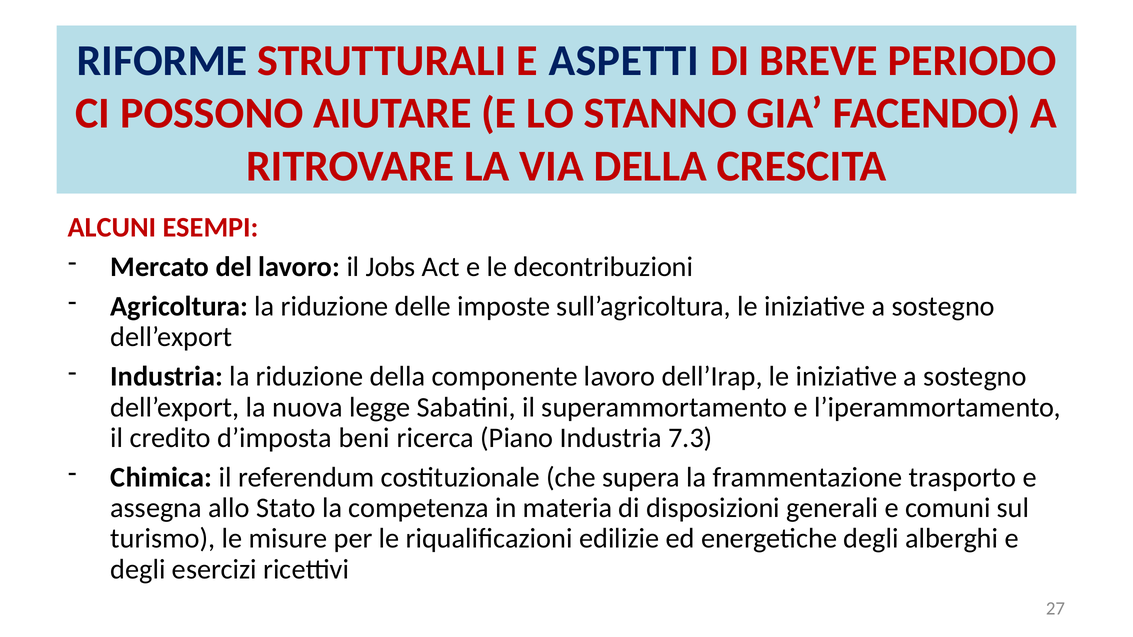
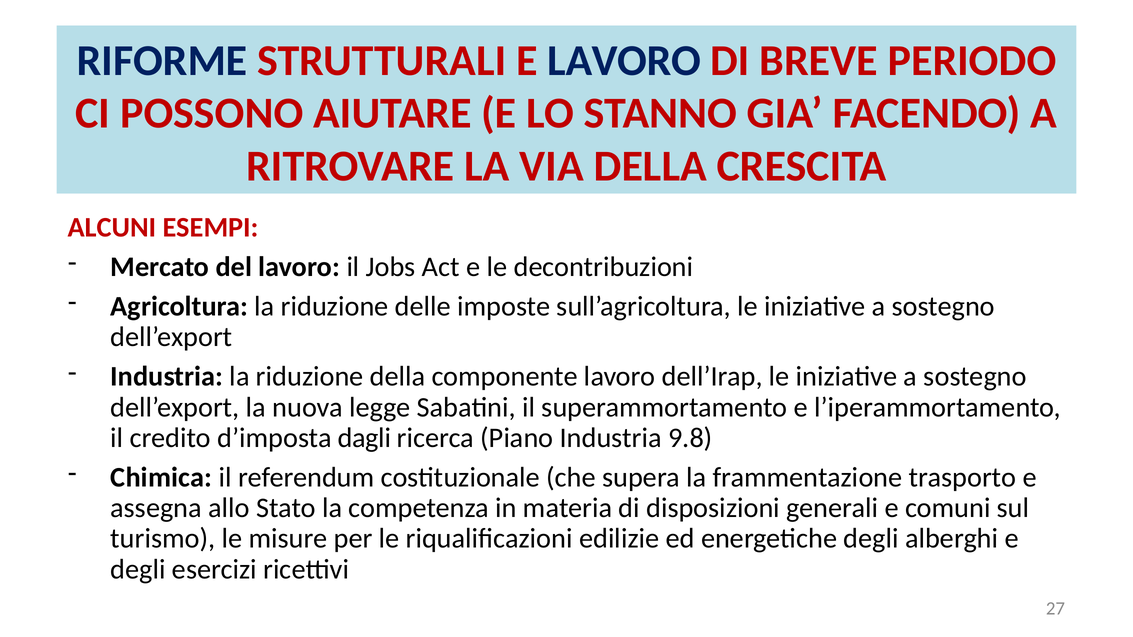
E ASPETTI: ASPETTI -> LAVORO (624, 61)
beni: beni -> dagli (364, 438)
7.3: 7.3 -> 9.8 (690, 438)
